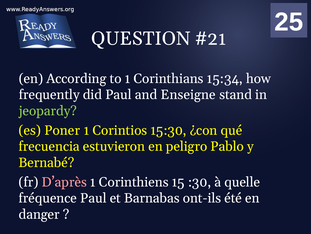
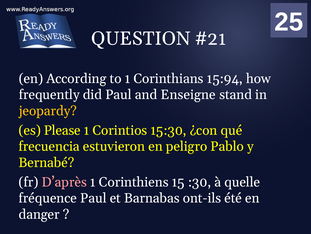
15:34: 15:34 -> 15:94 (225, 78)
jeopardy colour: light green -> yellow (48, 111)
Poner: Poner -> Please (62, 130)
